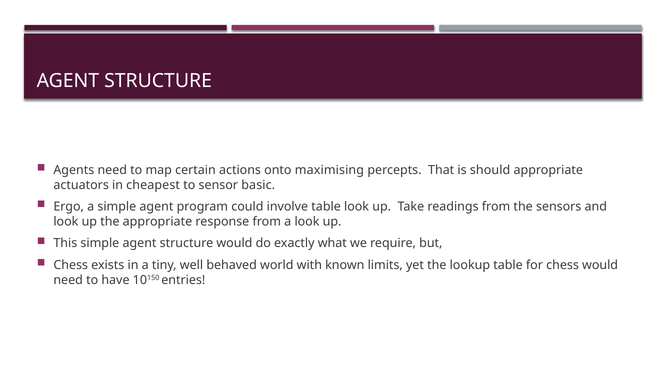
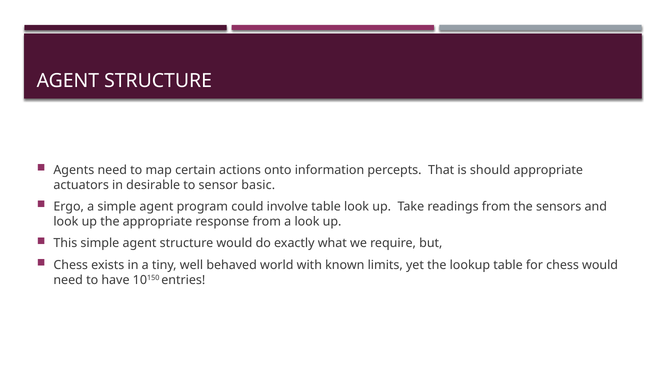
maximising: maximising -> information (330, 170)
cheapest: cheapest -> desirable (153, 185)
